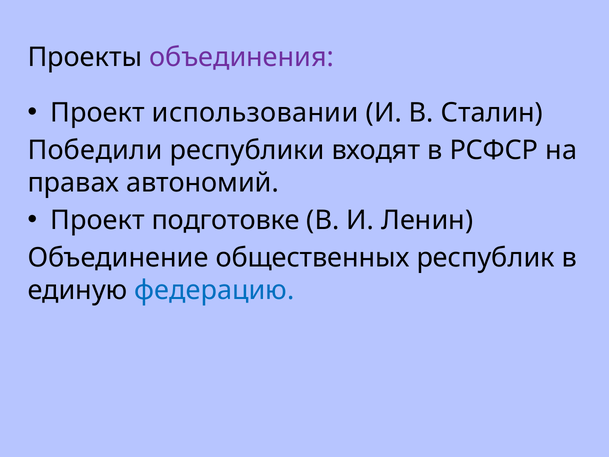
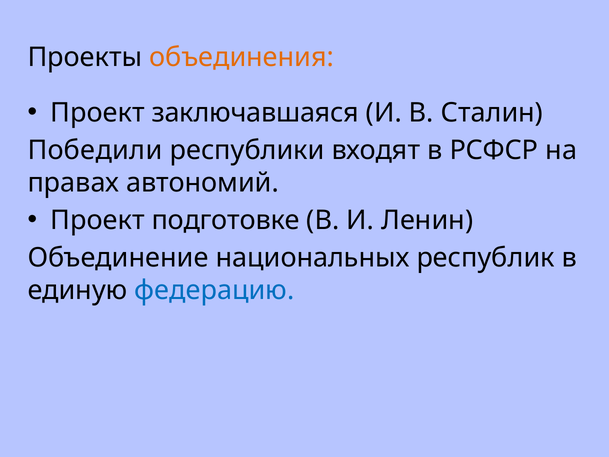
объединения colour: purple -> orange (242, 57)
использовании: использовании -> заключавшаяся (255, 113)
общественных: общественных -> национальных (313, 258)
